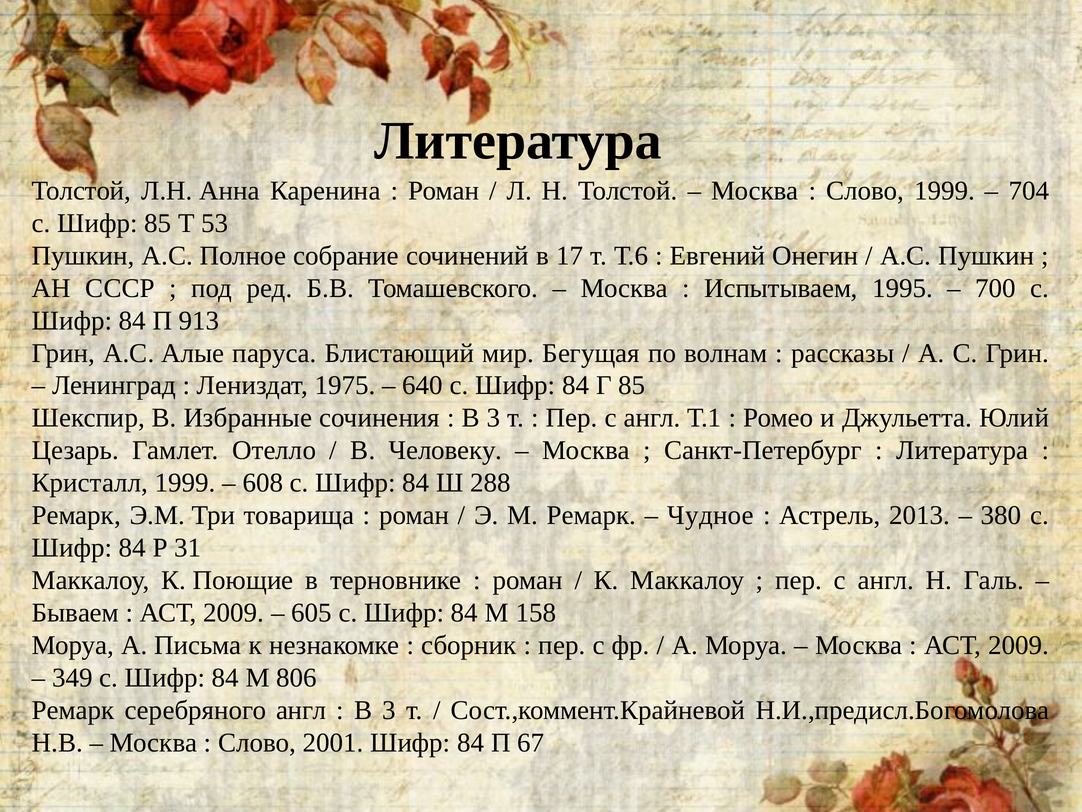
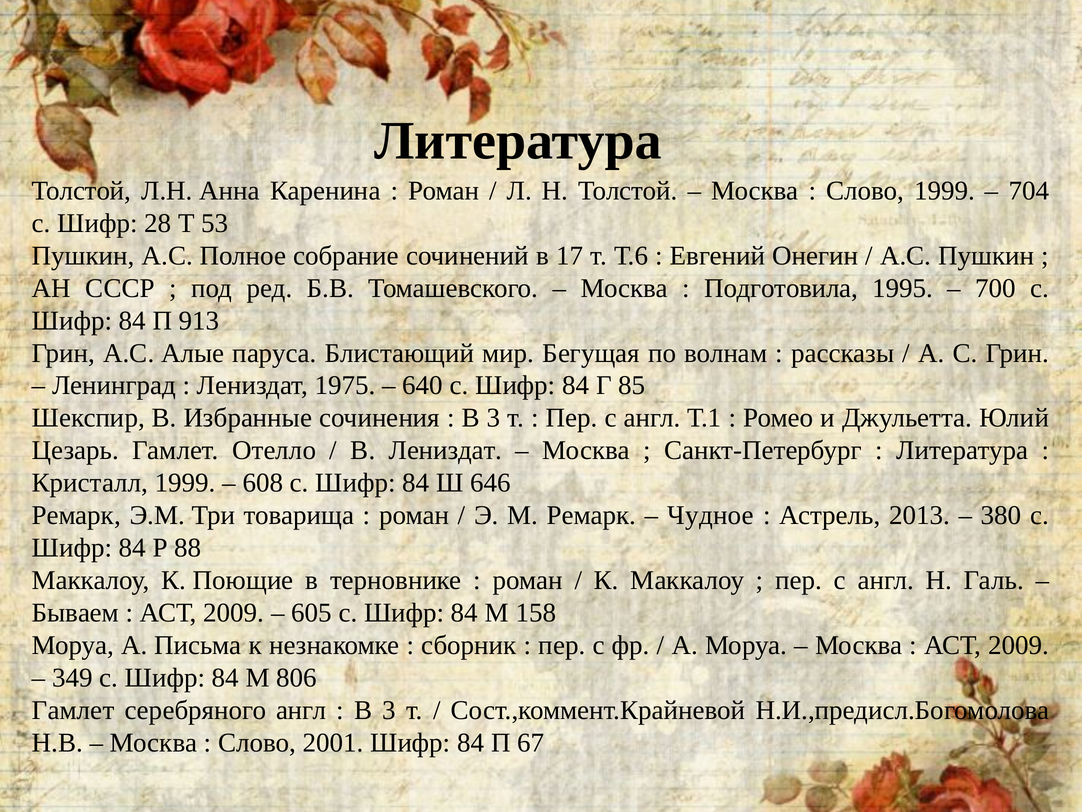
Шифр 85: 85 -> 28 (158, 223)
Испытываем: Испытываем -> Подготовила (781, 288)
В Человеку: Человеку -> Лениздат (446, 450)
288: 288 -> 646 (490, 483)
31: 31 -> 88 (188, 548)
Ремарк: Ремарк -> Гамлет (73, 710)
